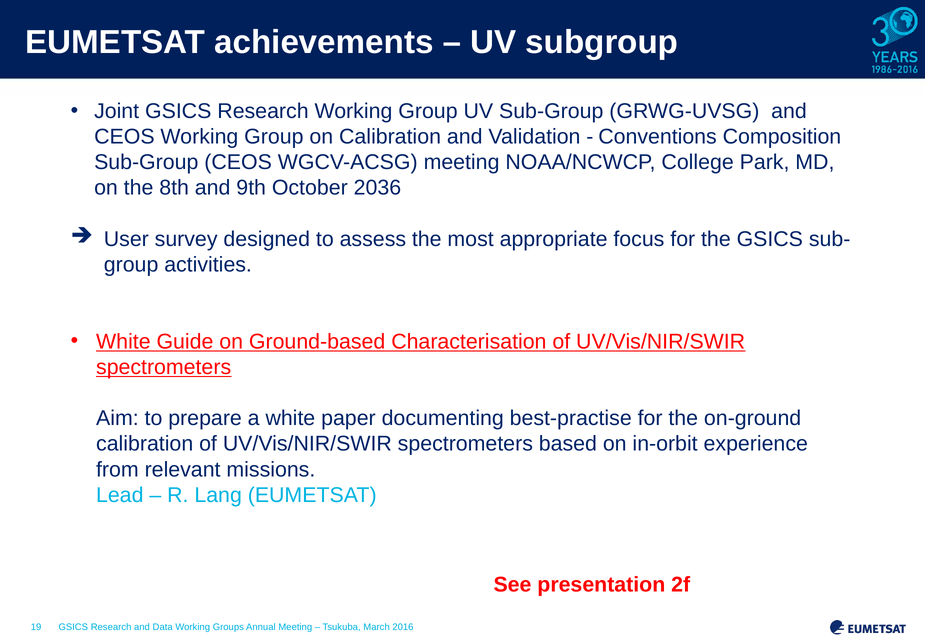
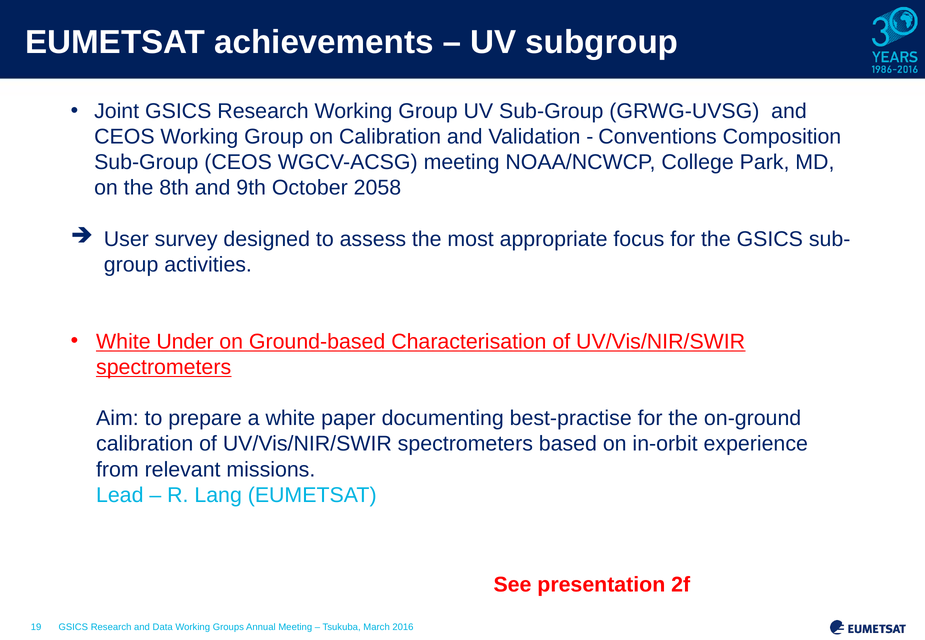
2036: 2036 -> 2058 (377, 188)
Guide: Guide -> Under (185, 342)
